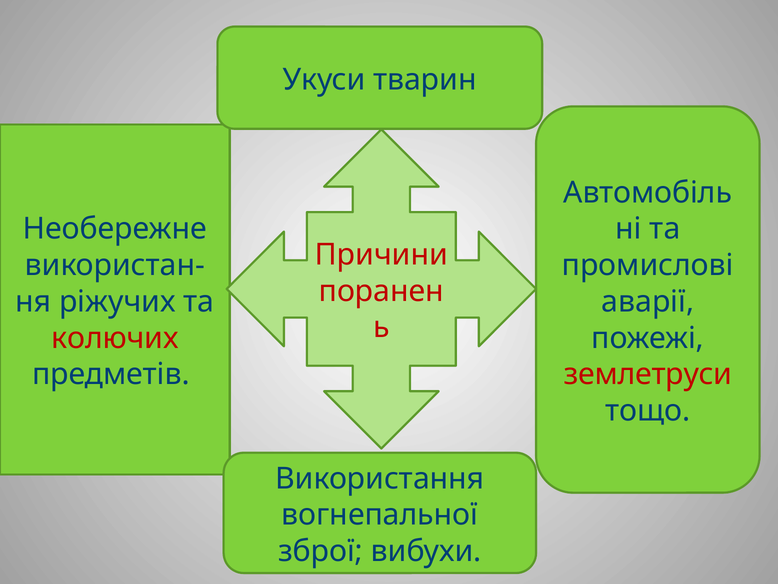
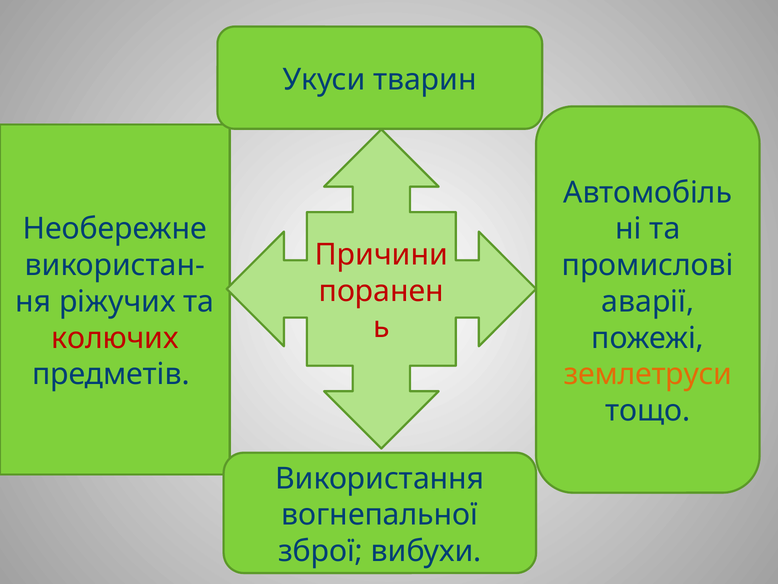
землетруси colour: red -> orange (648, 374)
